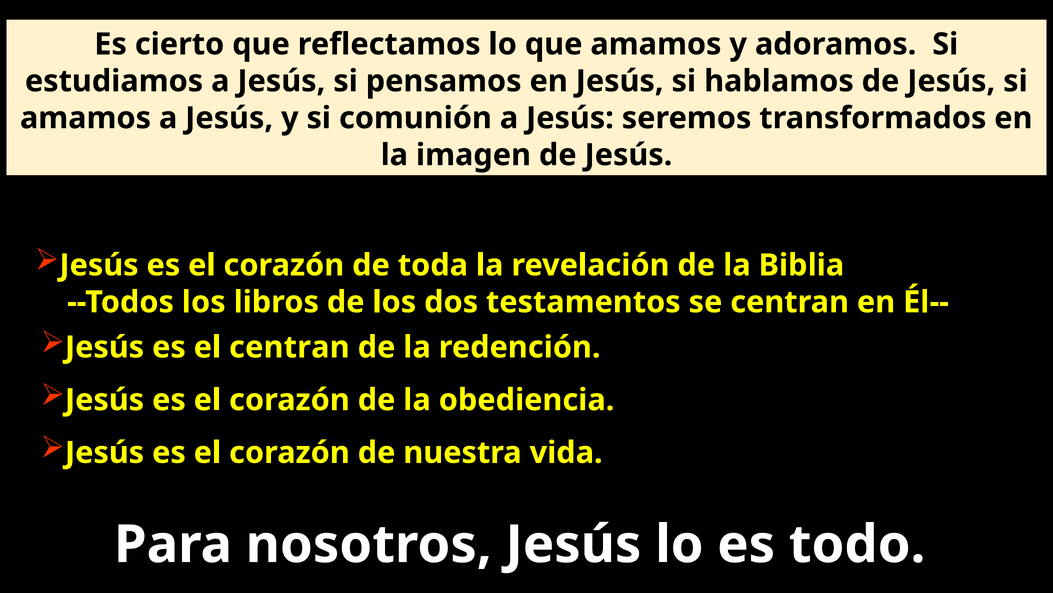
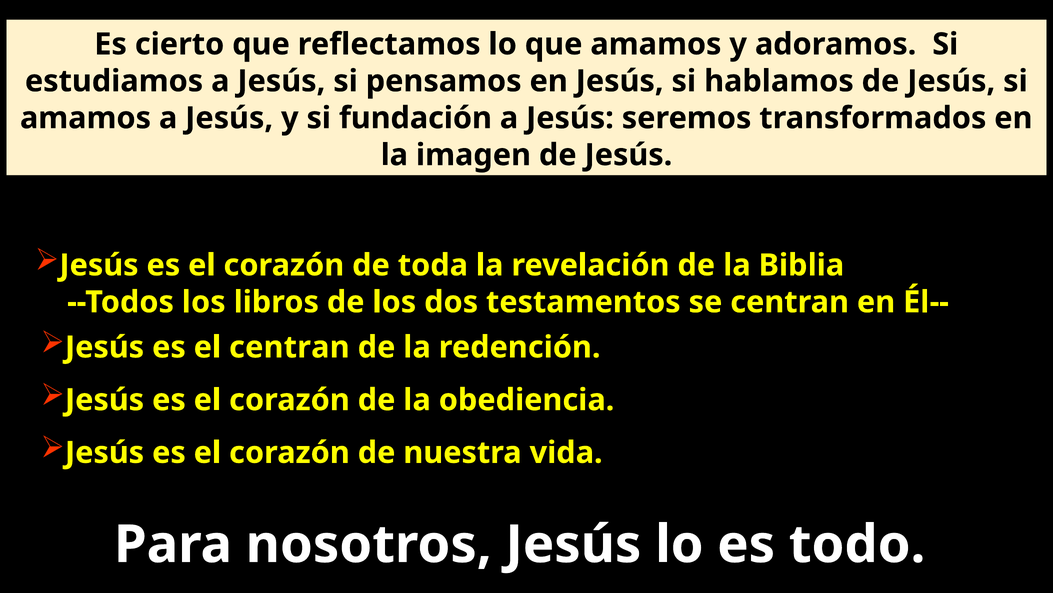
comunión: comunión -> fundación (415, 118)
